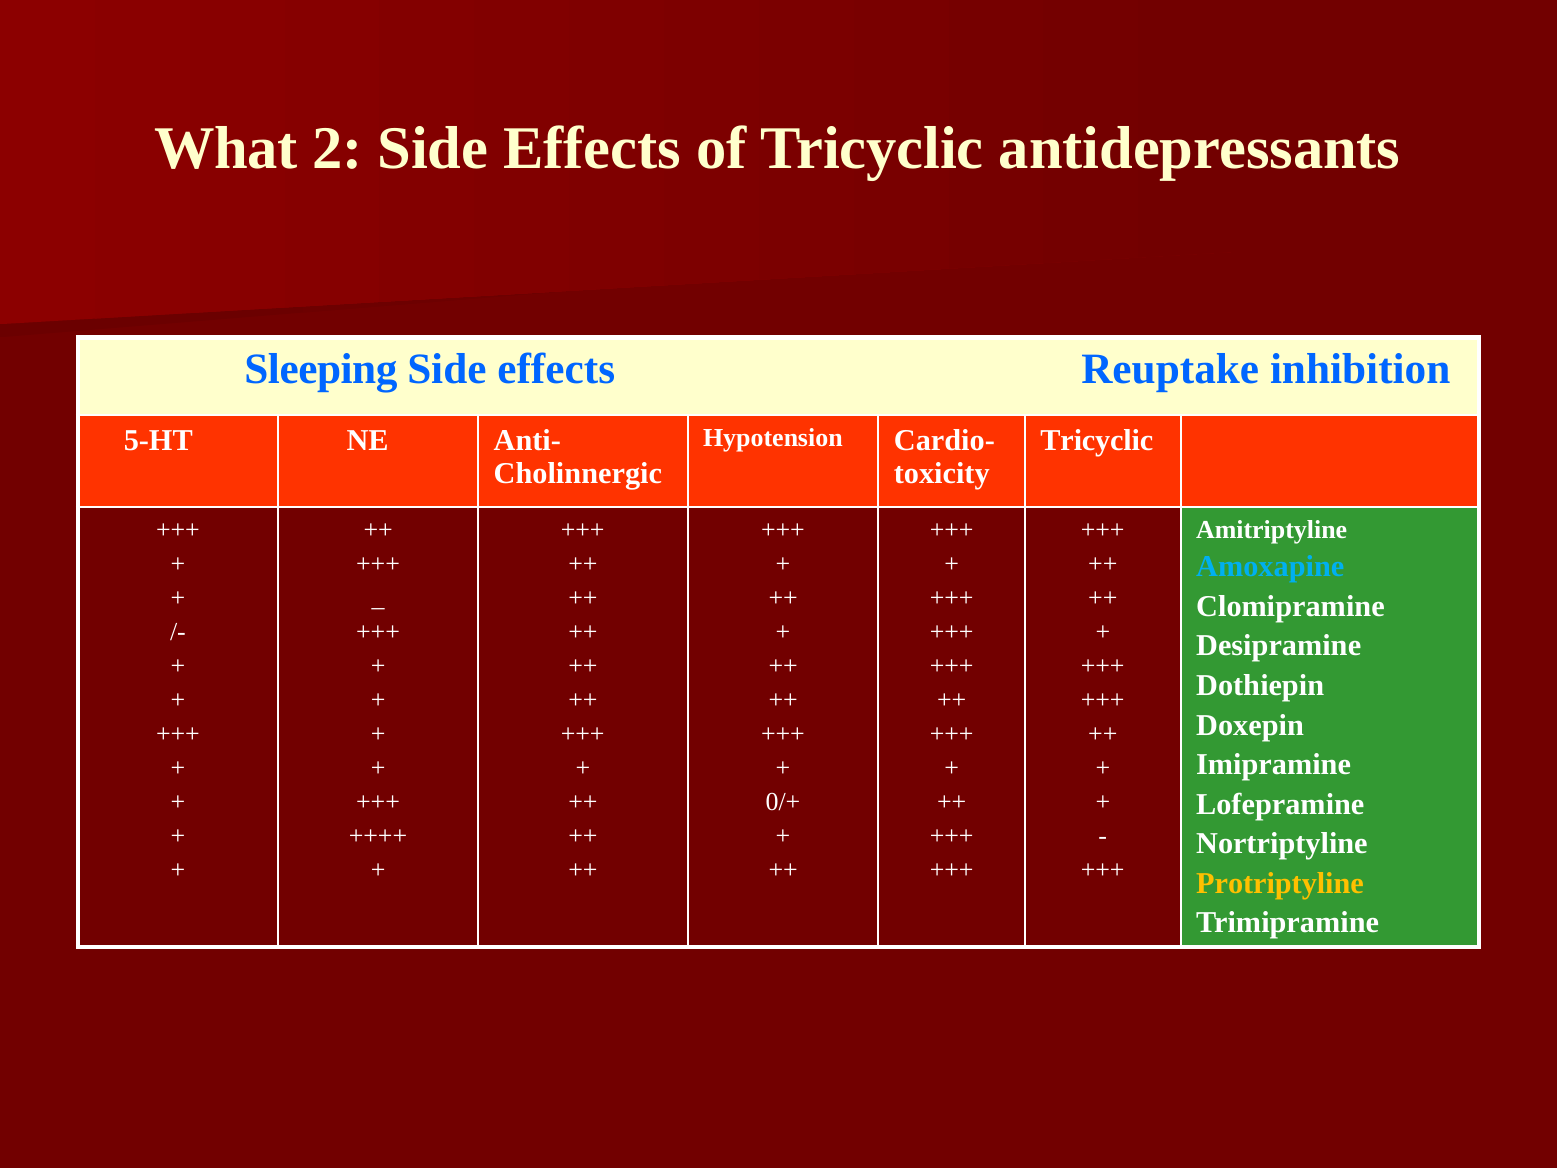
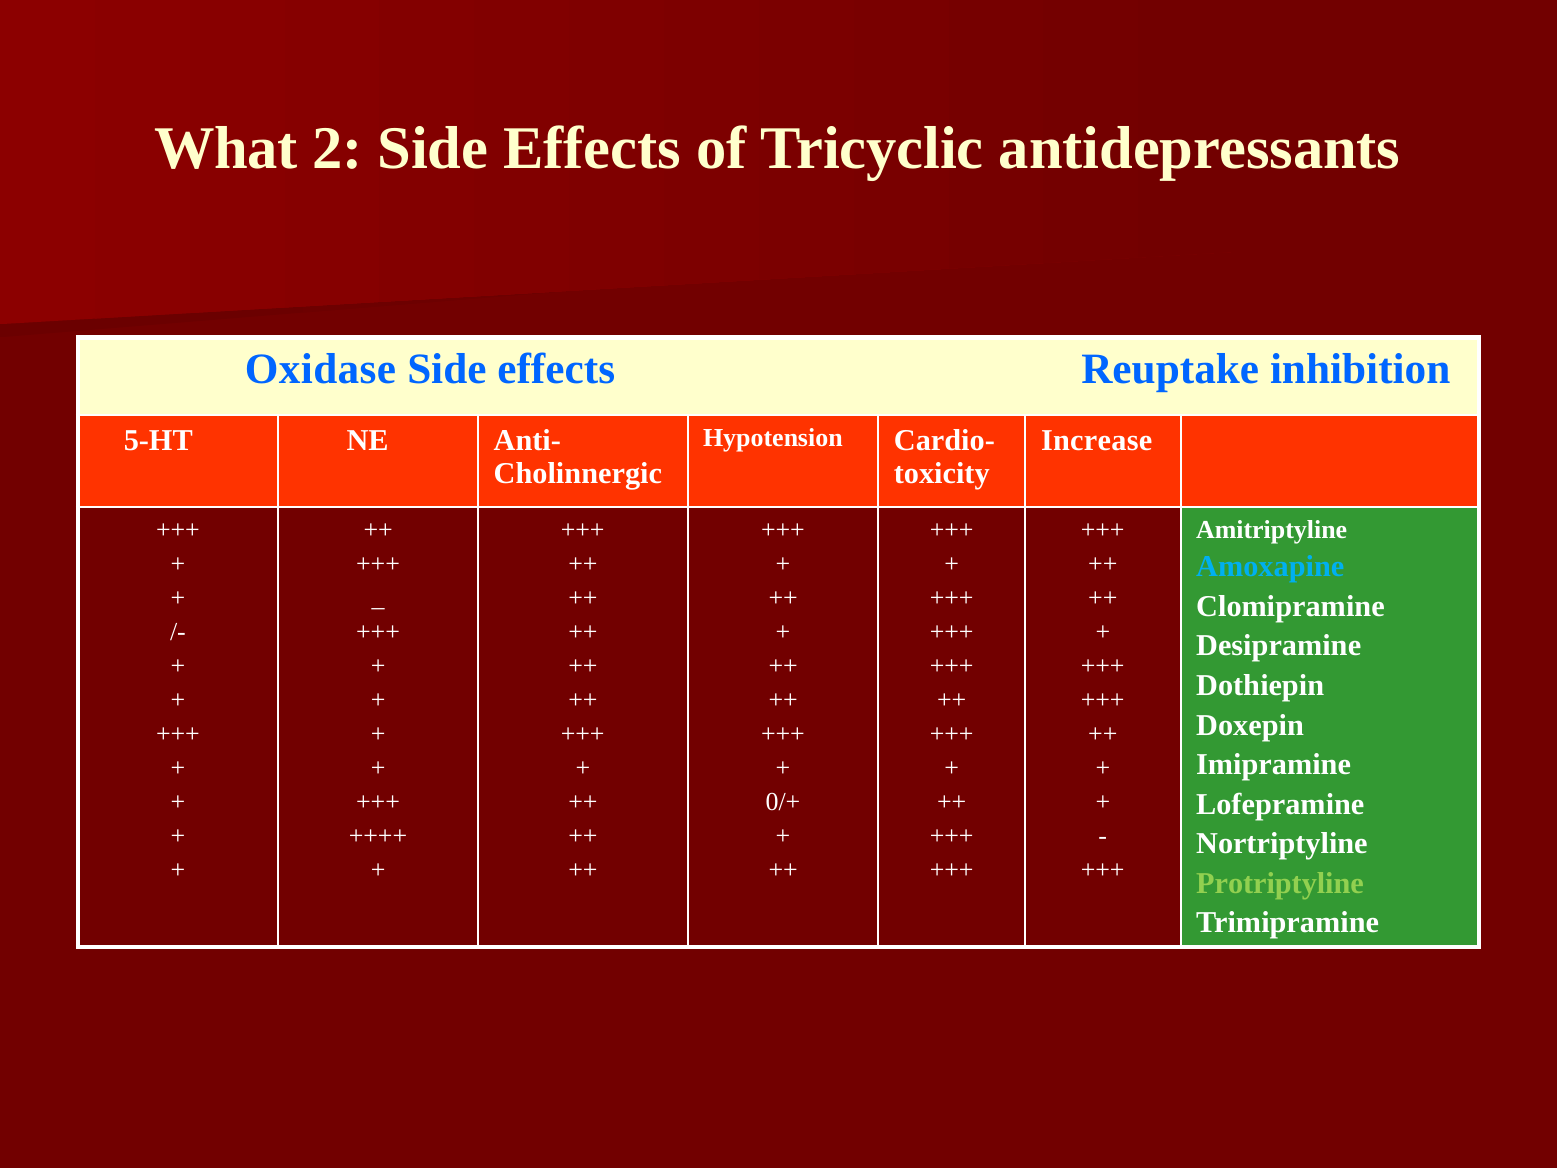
Sleeping: Sleeping -> Oxidase (321, 370)
Tricyclic: Tricyclic -> Increase (1097, 440)
Protriptyline colour: yellow -> light green (1280, 883)
